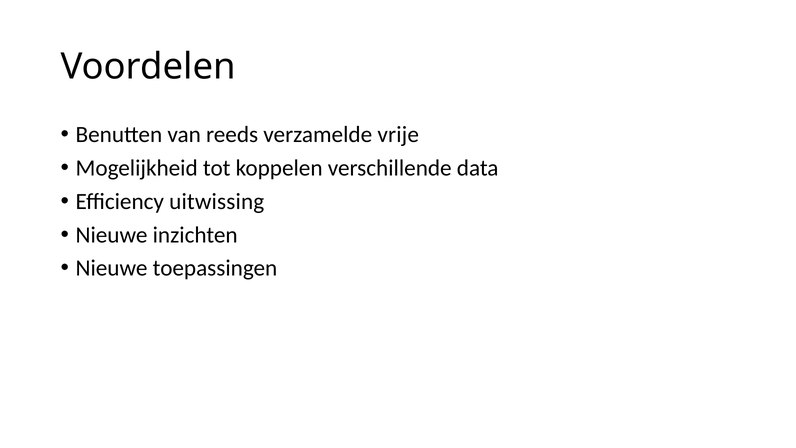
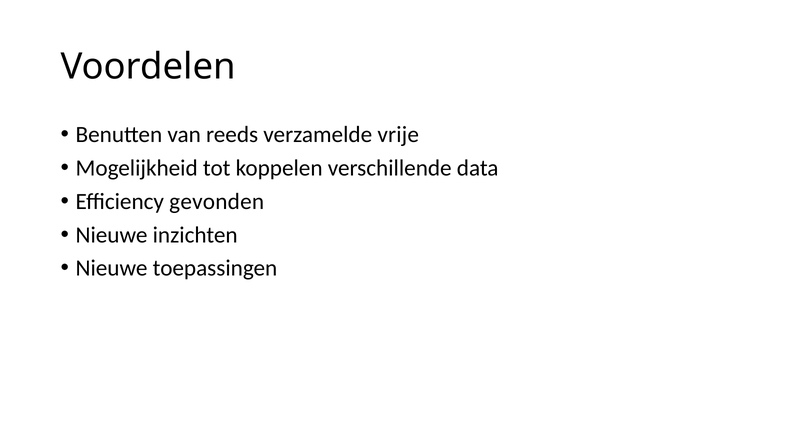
uitwissing: uitwissing -> gevonden (217, 201)
